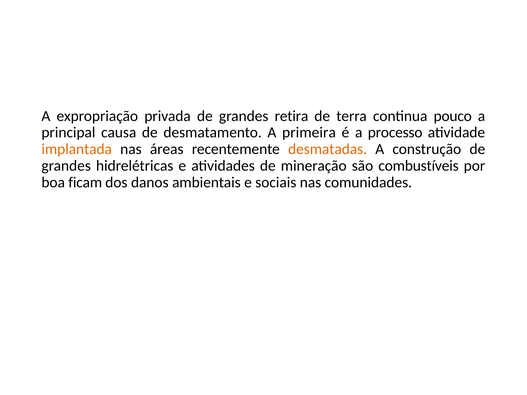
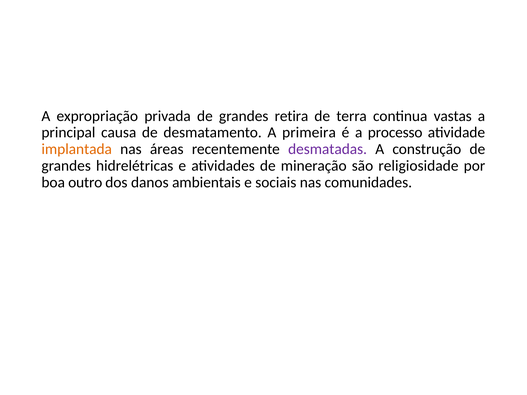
pouco: pouco -> vastas (453, 116)
desmatadas colour: orange -> purple (328, 149)
combustíveis: combustíveis -> religiosidade (418, 166)
ficam: ficam -> outro (85, 182)
